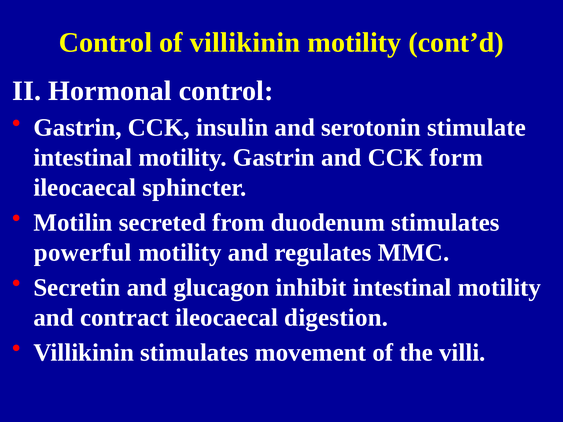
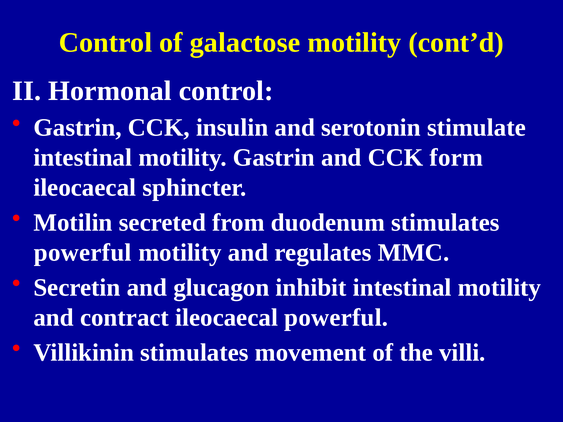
of villikinin: villikinin -> galactose (245, 43)
ileocaecal digestion: digestion -> powerful (336, 318)
